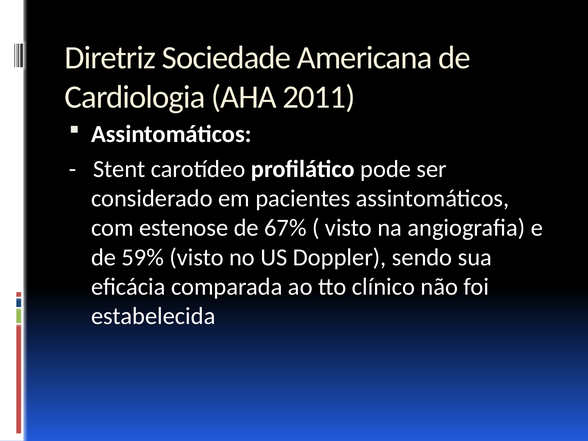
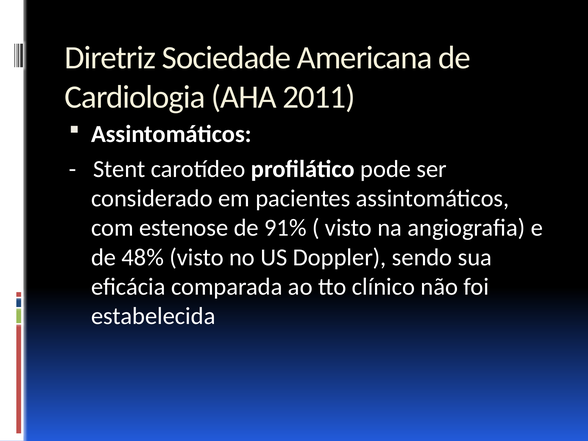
67%: 67% -> 91% (285, 228)
59%: 59% -> 48% (143, 257)
